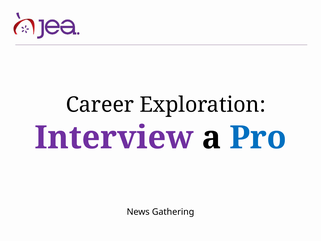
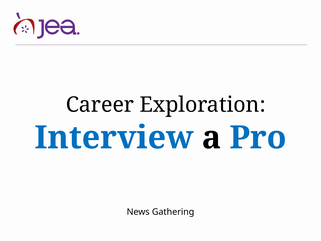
Interview colour: purple -> blue (114, 138)
